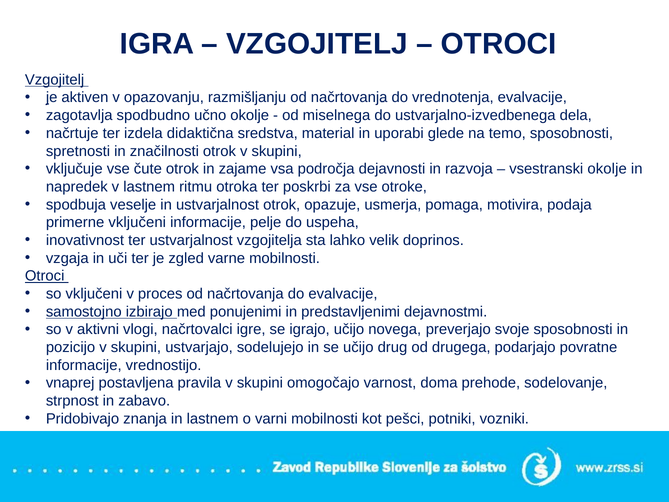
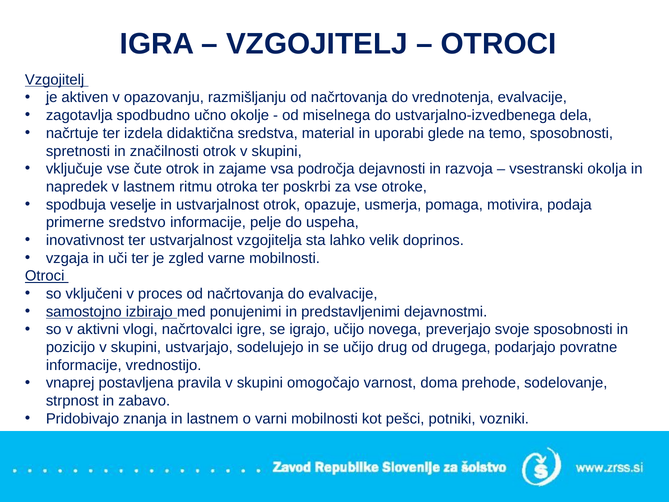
vsestranski okolje: okolje -> okolja (607, 169)
primerne vključeni: vključeni -> sredstvo (137, 222)
